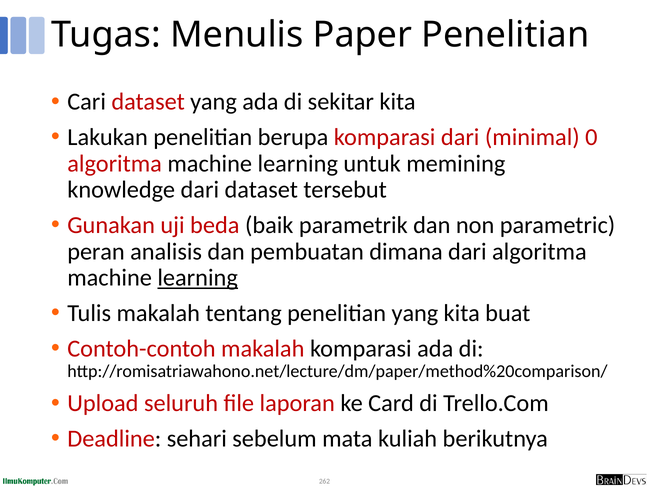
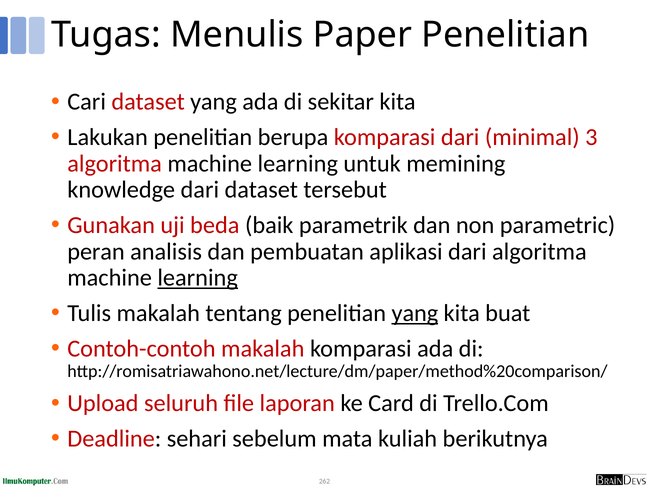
0: 0 -> 3 (591, 137)
dimana: dimana -> aplikasi (406, 251)
yang underline: none -> present (415, 313)
